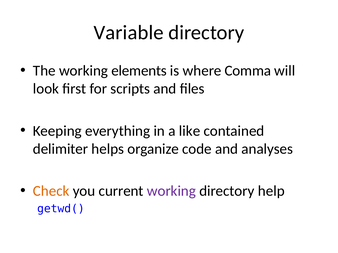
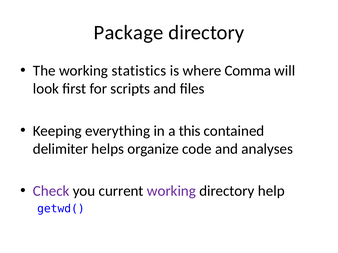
Variable: Variable -> Package (129, 33)
elements: elements -> statistics (139, 71)
like: like -> this (190, 131)
Check colour: orange -> purple (51, 191)
